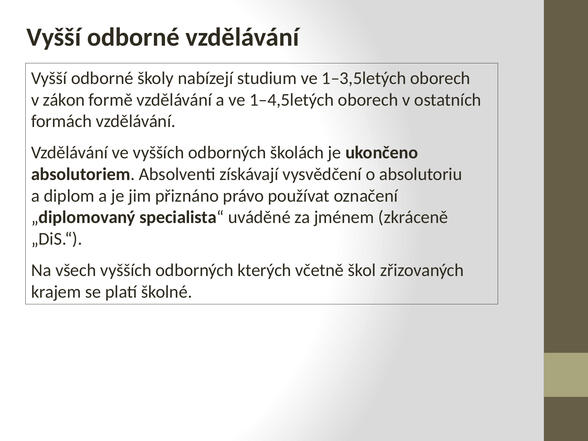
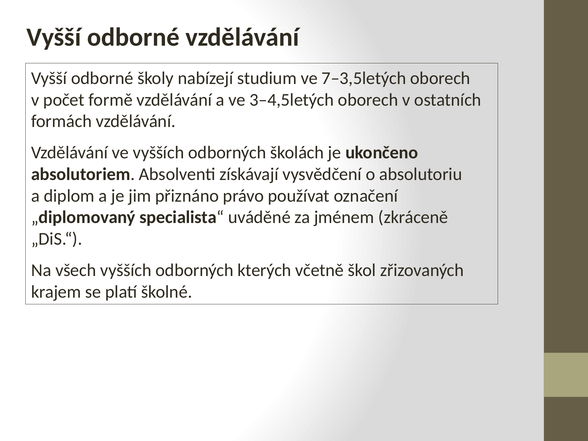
1–3,5letých: 1–3,5letých -> 7–3,5letých (364, 78)
zákon: zákon -> počet (64, 100)
1–4,5letých: 1–4,5letých -> 3–4,5letých (292, 100)
